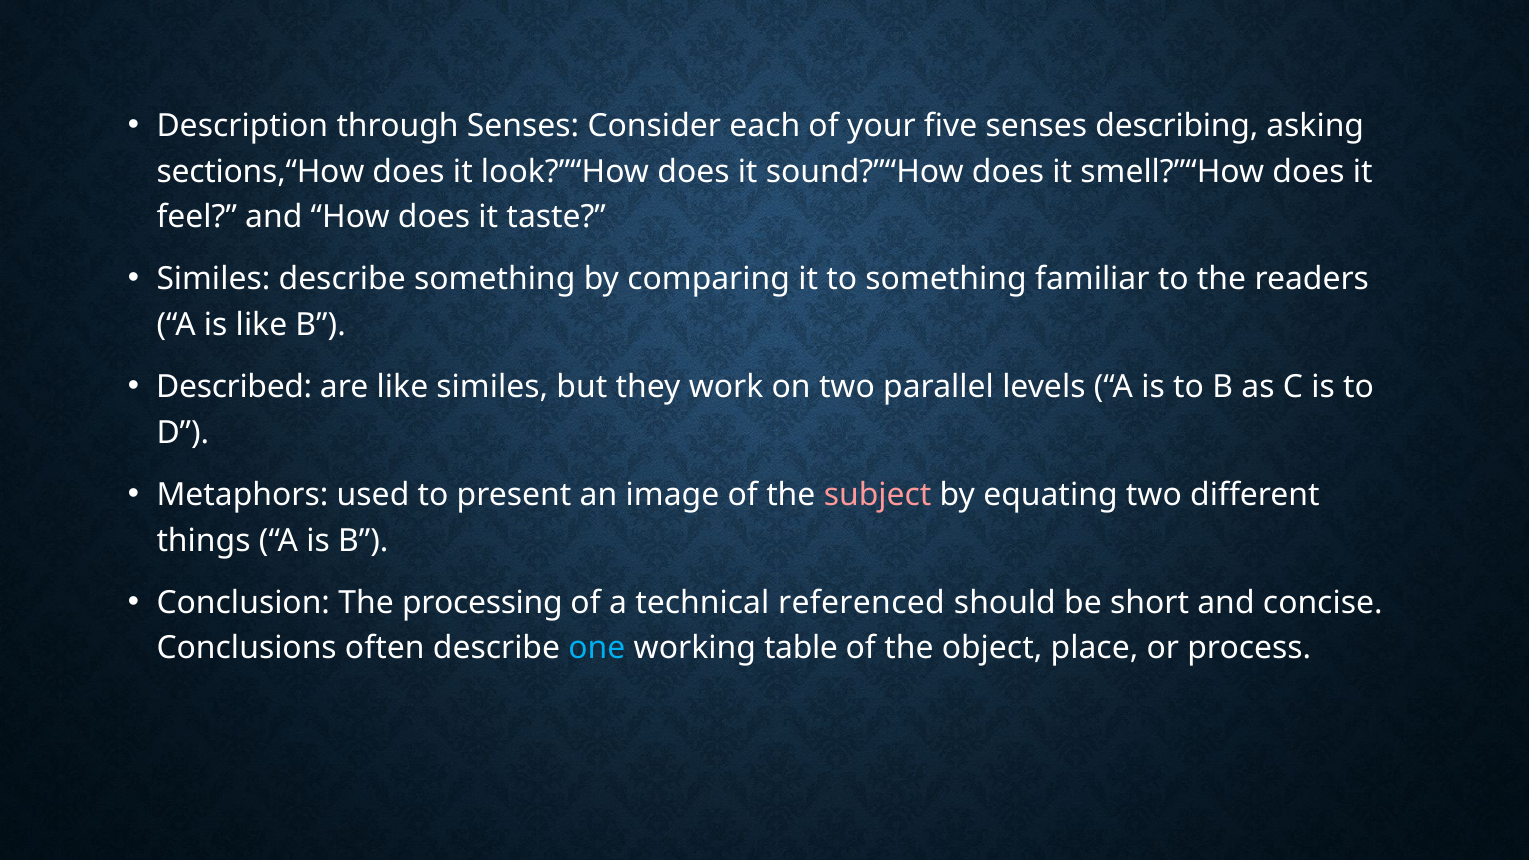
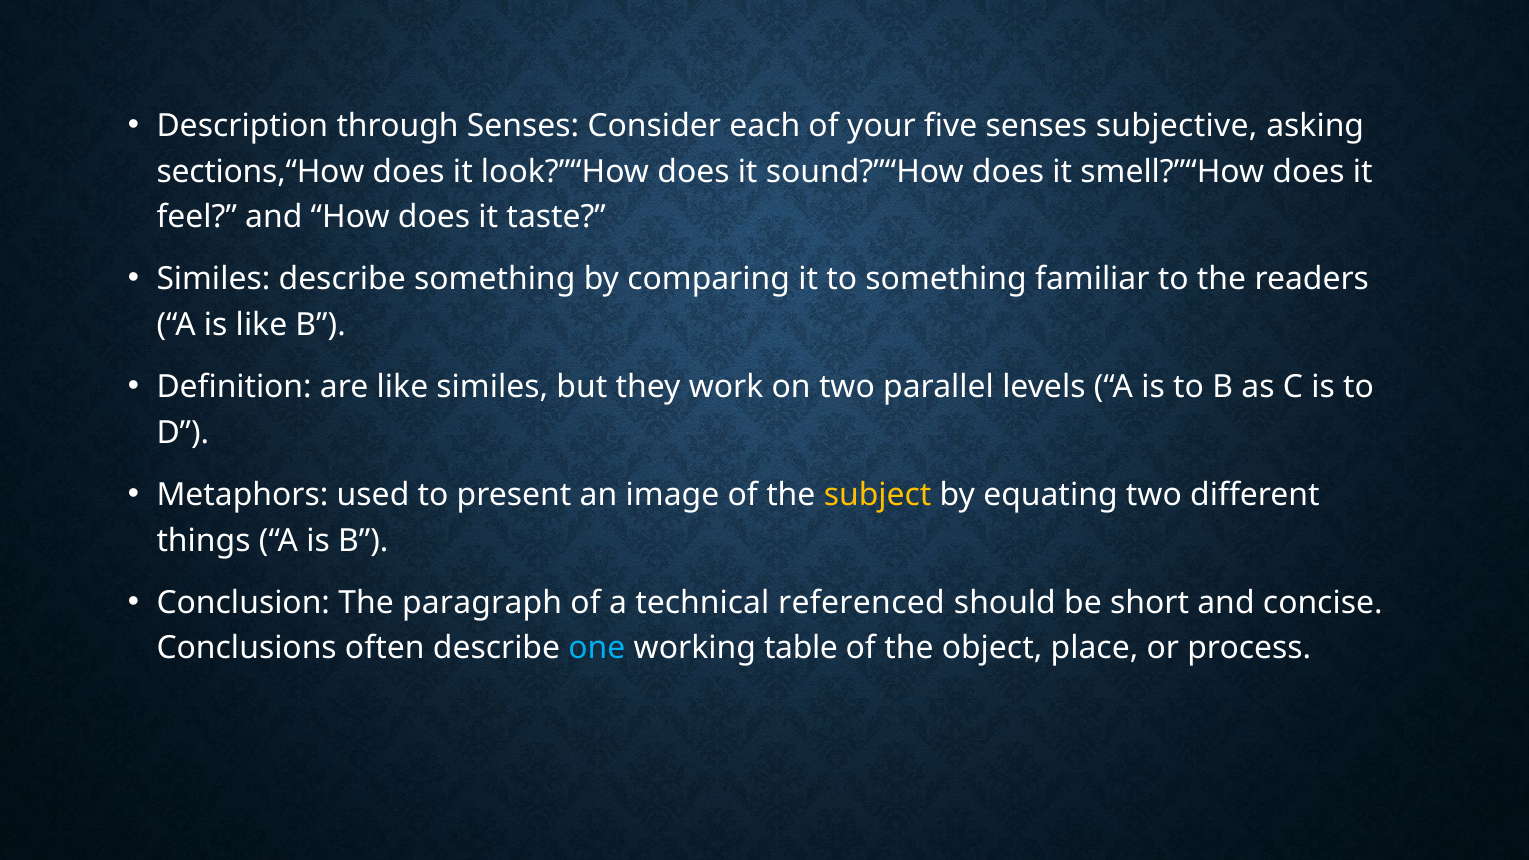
describing: describing -> subjective (1177, 126)
Described: Described -> Definition (234, 387)
subject colour: pink -> yellow (878, 495)
processing: processing -> paragraph (482, 603)
